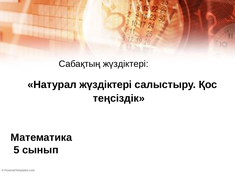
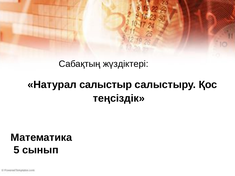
Натурал жүздіктері: жүздіктері -> салыстыр (106, 85)
